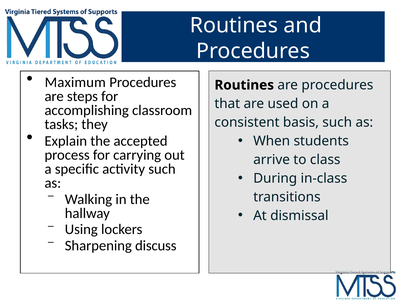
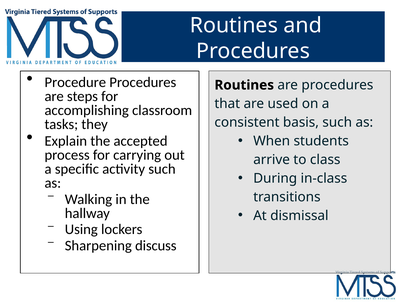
Maximum: Maximum -> Procedure (75, 82)
